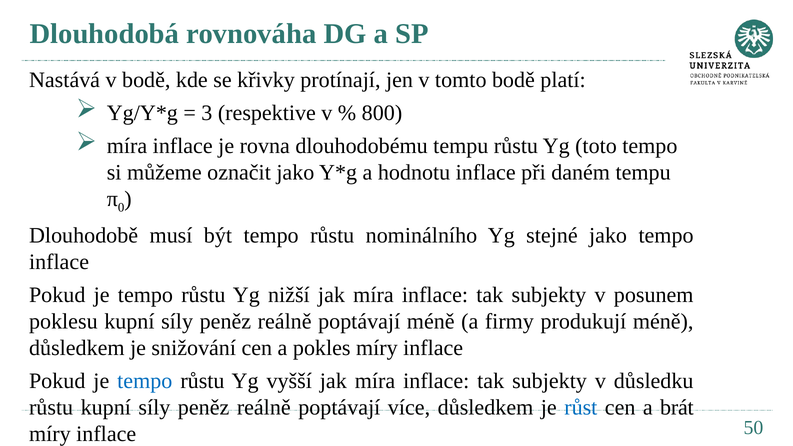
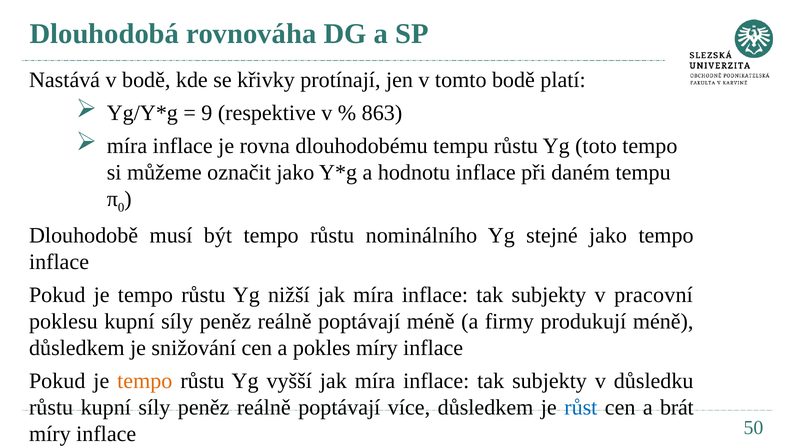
3: 3 -> 9 (207, 113)
800: 800 -> 863 (382, 113)
posunem: posunem -> pracovní (654, 295)
tempo colour: blue -> orange (145, 381)
